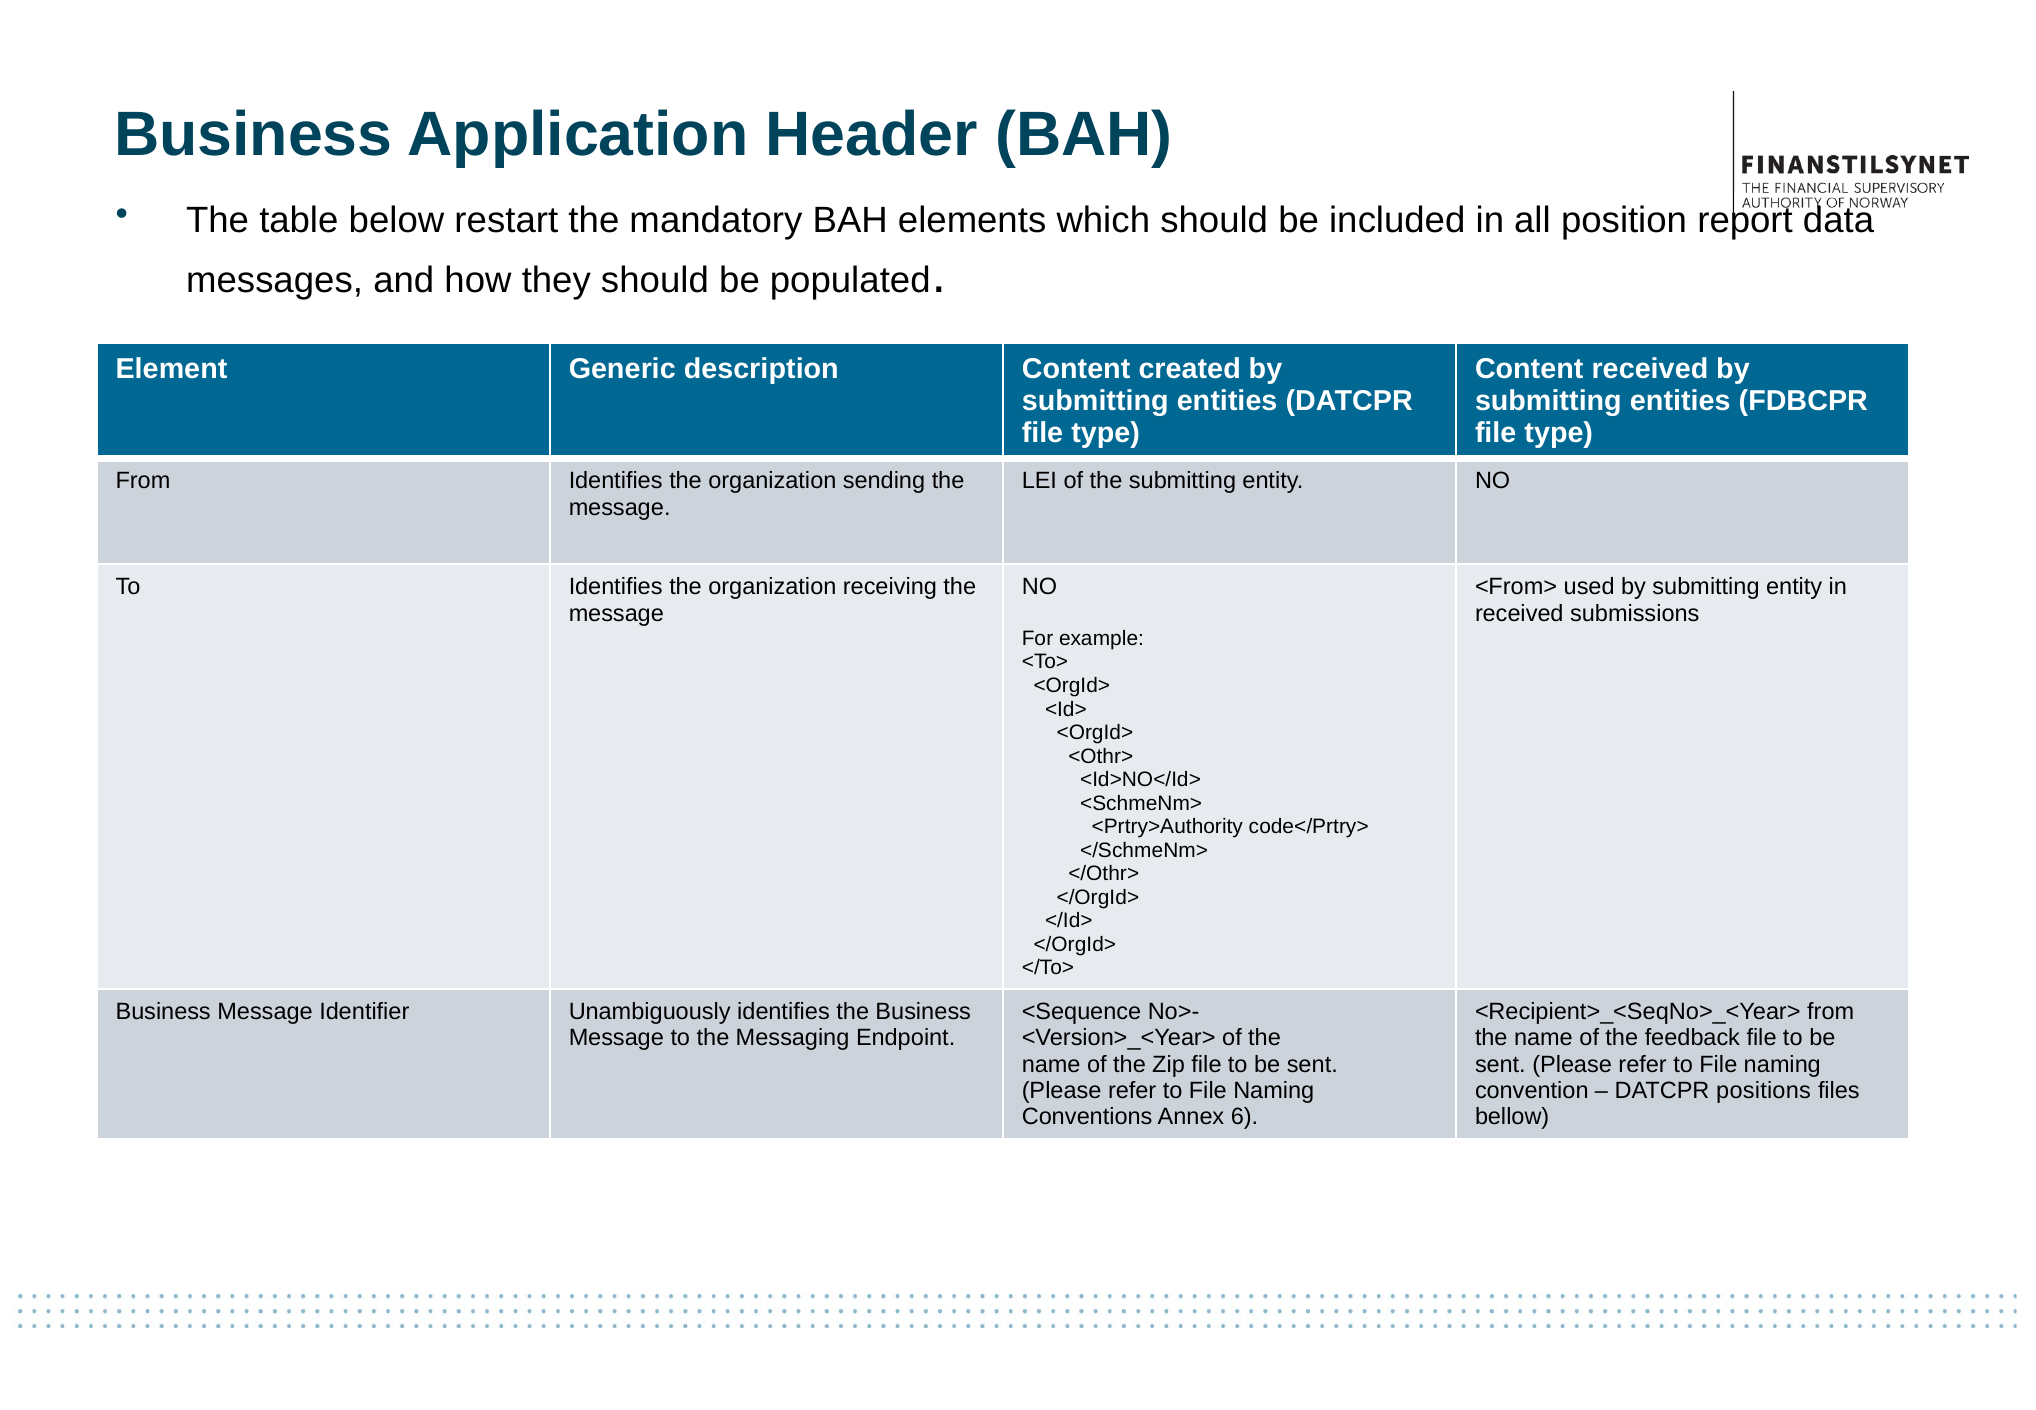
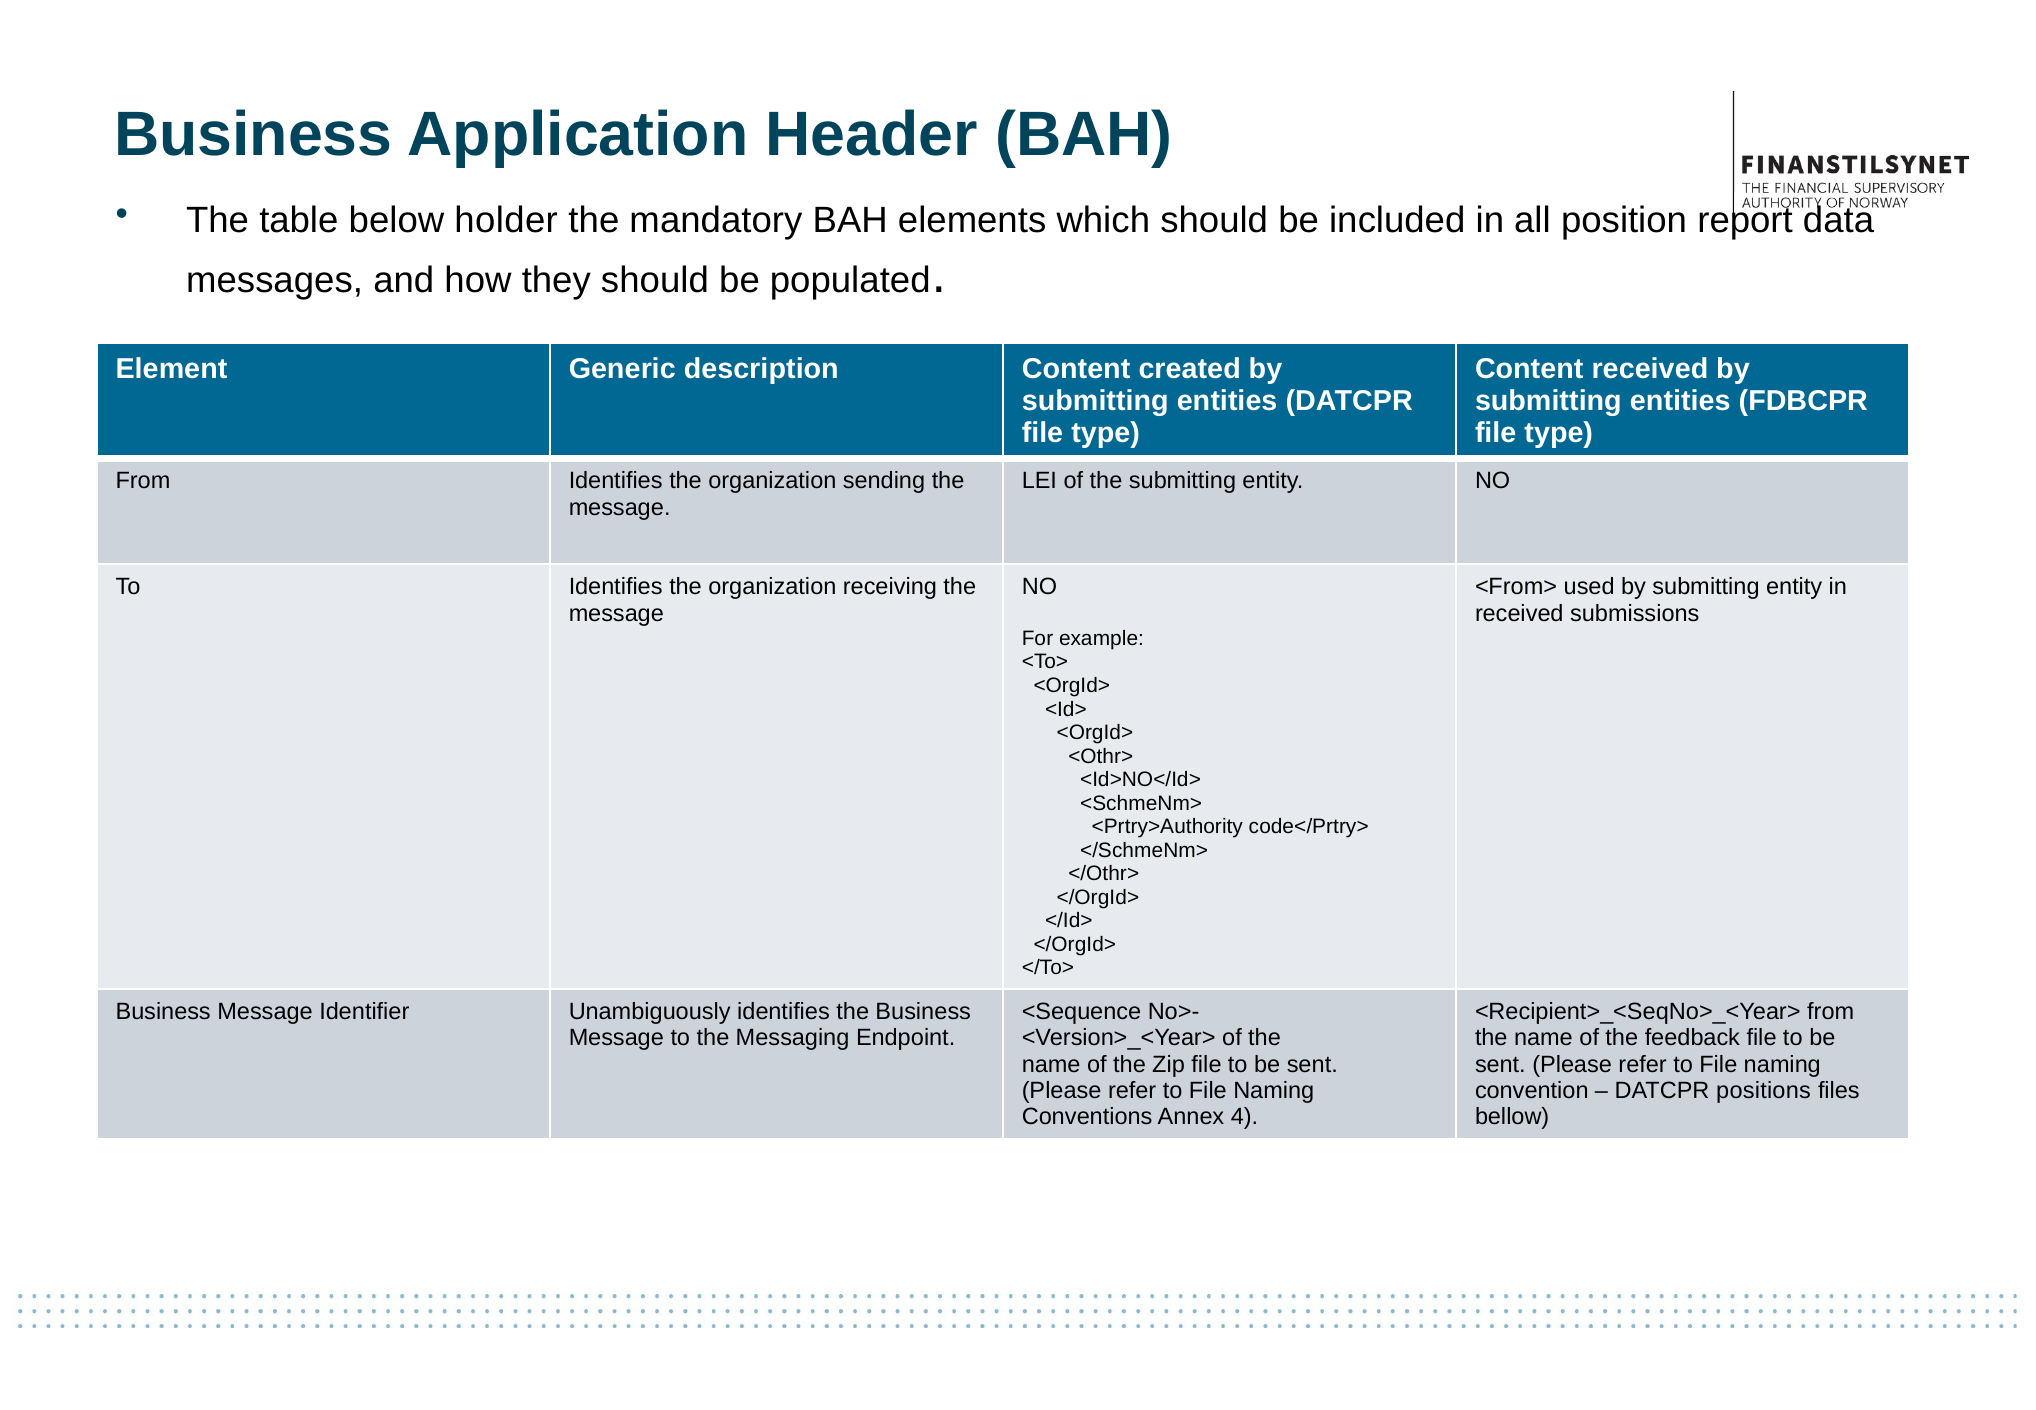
restart: restart -> holder (506, 221)
6: 6 -> 4 (1245, 1117)
